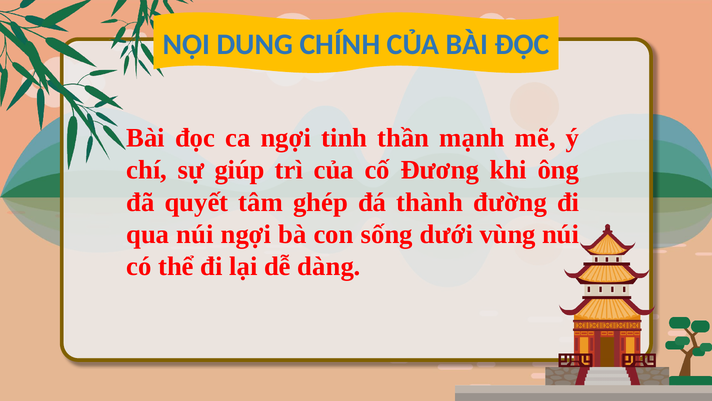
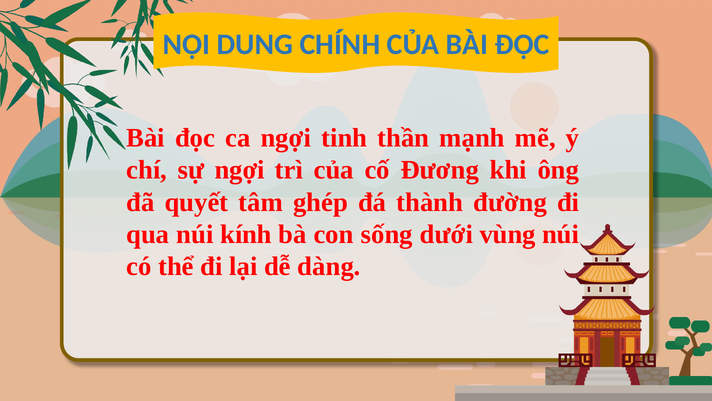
sự giúp: giúp -> ngợi (240, 170)
núi ngợi: ngợi -> kính (246, 234)
